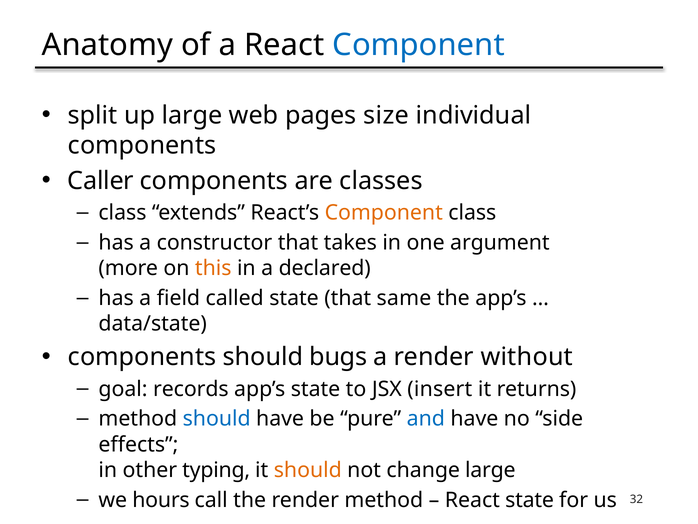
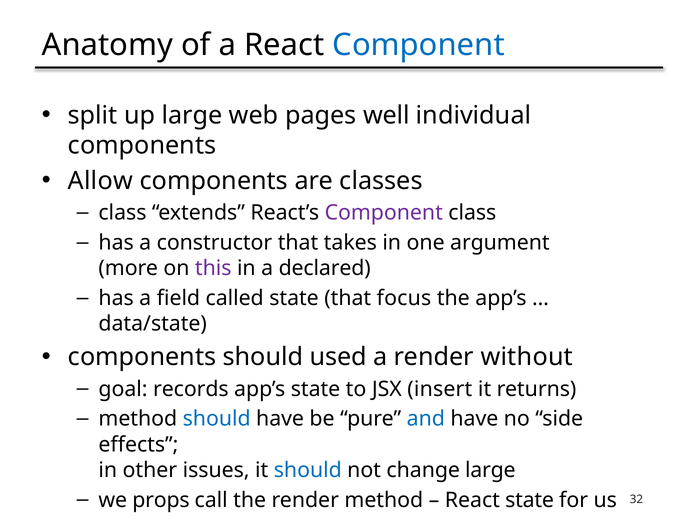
size: size -> well (386, 115)
Caller: Caller -> Allow (100, 181)
Component colour: orange -> purple (384, 213)
this colour: orange -> purple (213, 268)
same: same -> focus (404, 298)
bugs: bugs -> used (338, 357)
typing: typing -> issues (216, 470)
should colour: orange -> blue (308, 470)
hours: hours -> props (161, 499)
